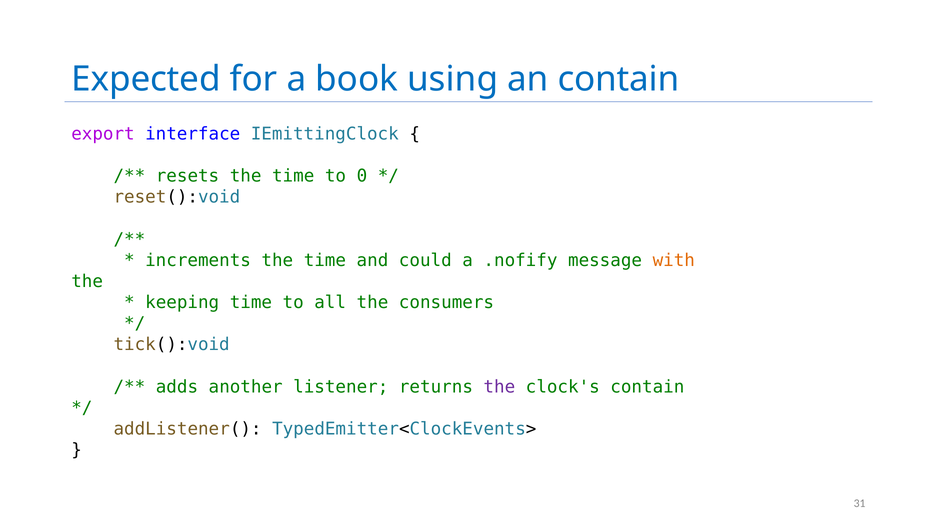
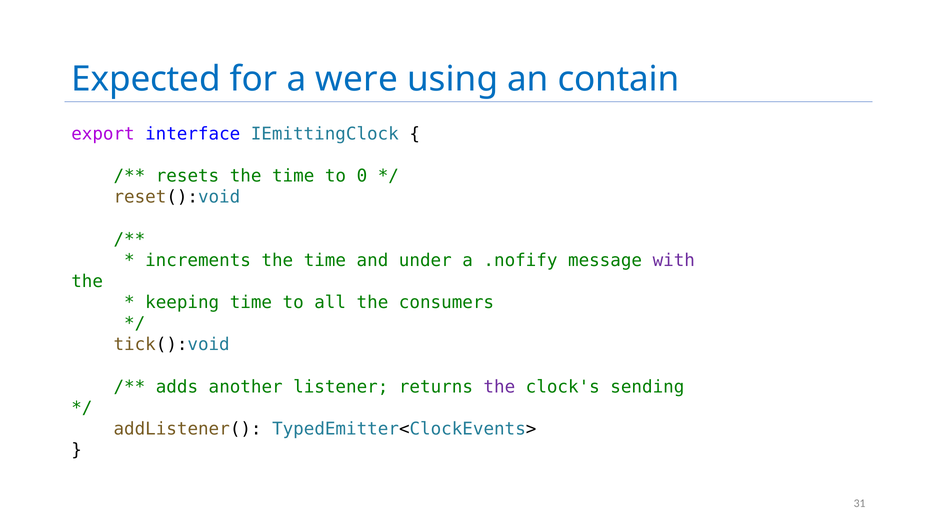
book: book -> were (357, 79)
could: could -> under (425, 260)
with colour: orange -> purple (674, 260)
clock's contain: contain -> sending (647, 387)
